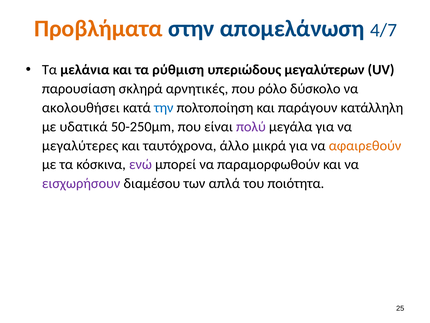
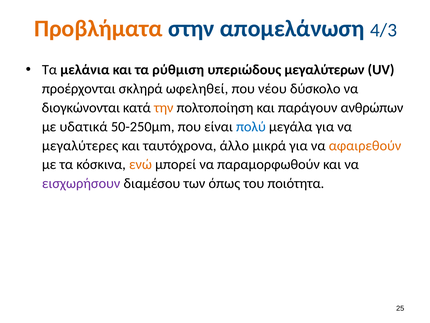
4/7: 4/7 -> 4/3 (384, 30)
παρουσίαση: παρουσίαση -> προέρχονται (79, 89)
αρνητικές: αρνητικές -> ωφεληθεί (197, 89)
ρόλο: ρόλο -> νέου (272, 89)
ακολουθήσει: ακολουθήσει -> διογκώνονται (81, 108)
την colour: blue -> orange (164, 108)
κατάλληλη: κατάλληλη -> ανθρώπων (372, 108)
πολύ colour: purple -> blue (251, 126)
ενώ colour: purple -> orange (141, 164)
απλά: απλά -> όπως (224, 183)
